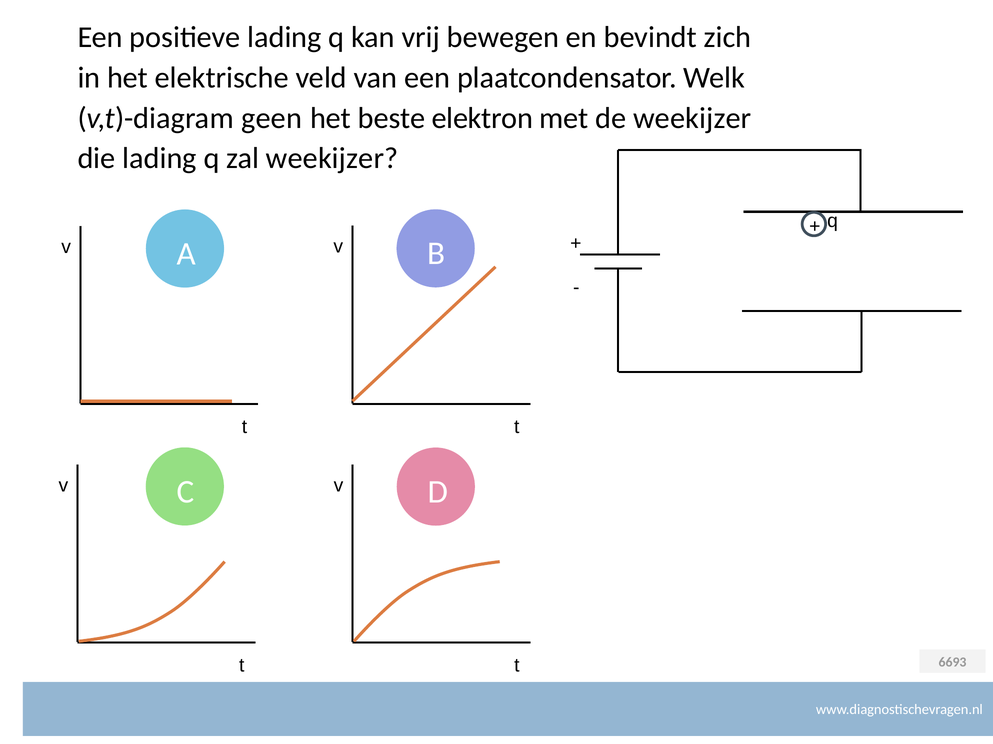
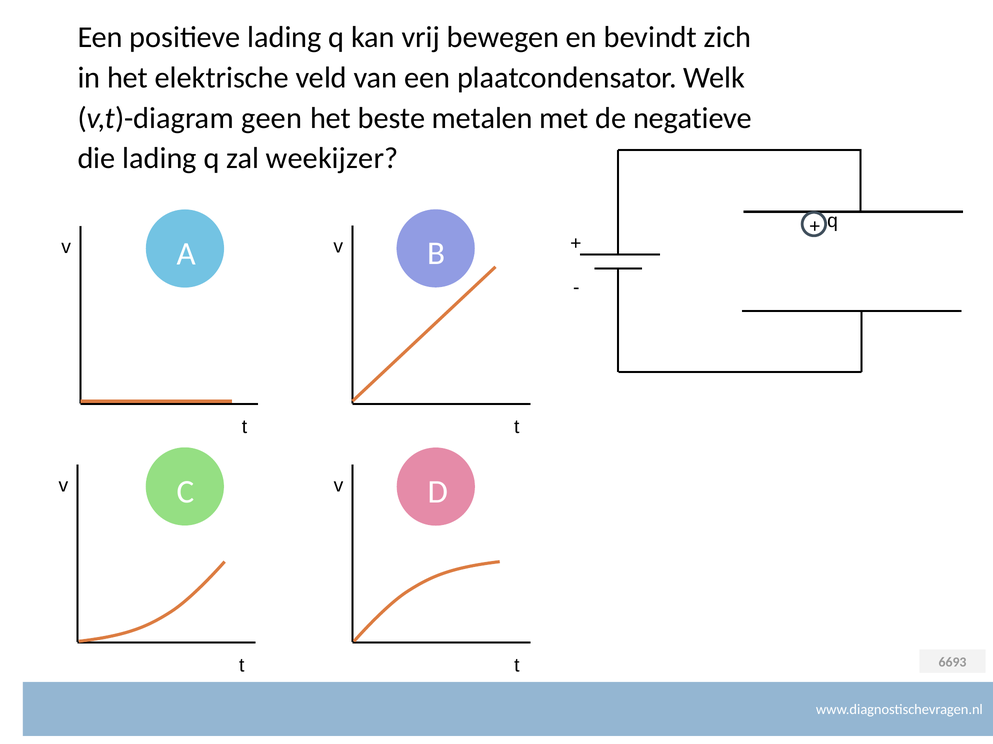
elektron: elektron -> metalen (482, 118)
de weekijzer: weekijzer -> negatieve (692, 118)
